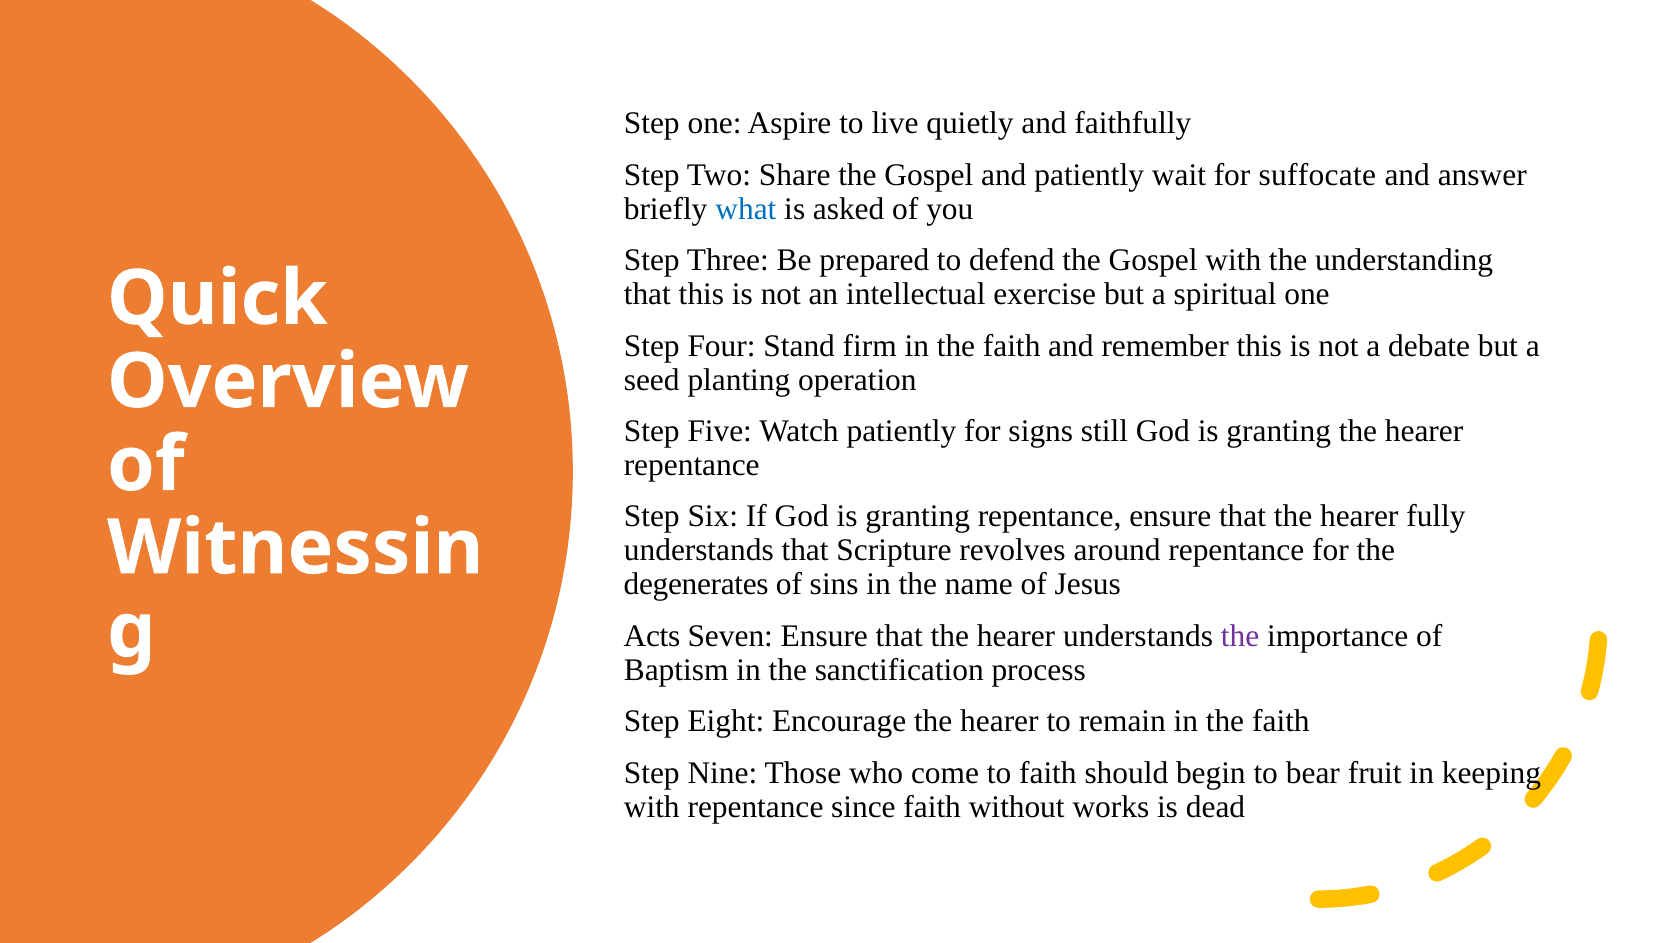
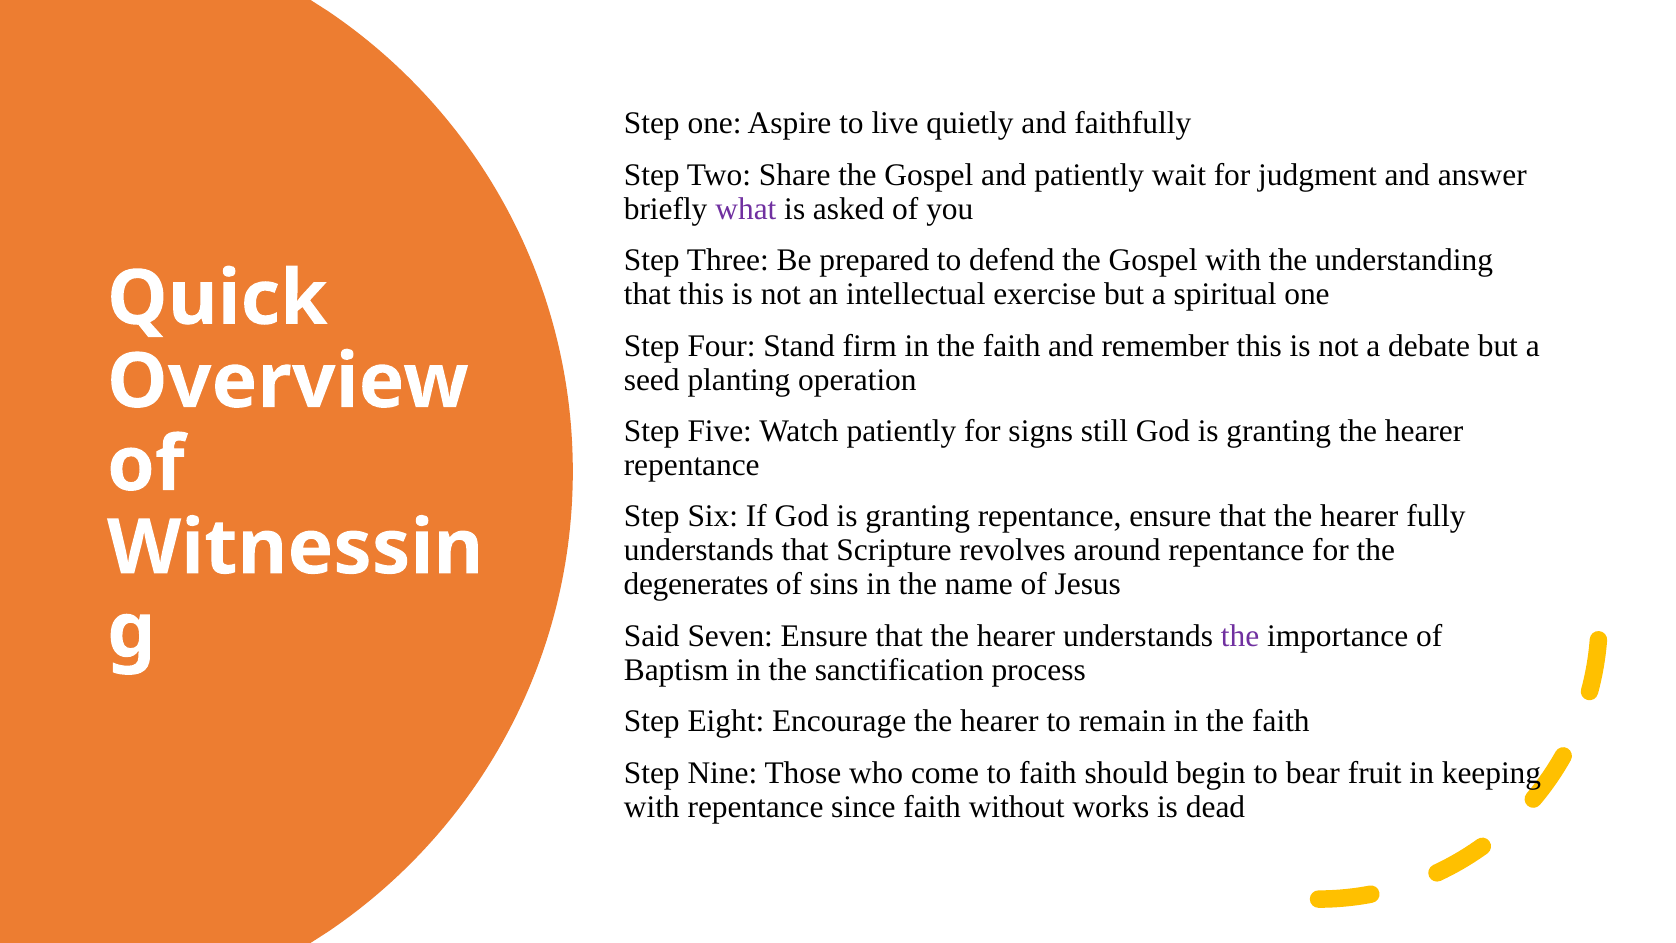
suffocate: suffocate -> judgment (1317, 175)
what colour: blue -> purple (746, 209)
Acts: Acts -> Said (652, 636)
